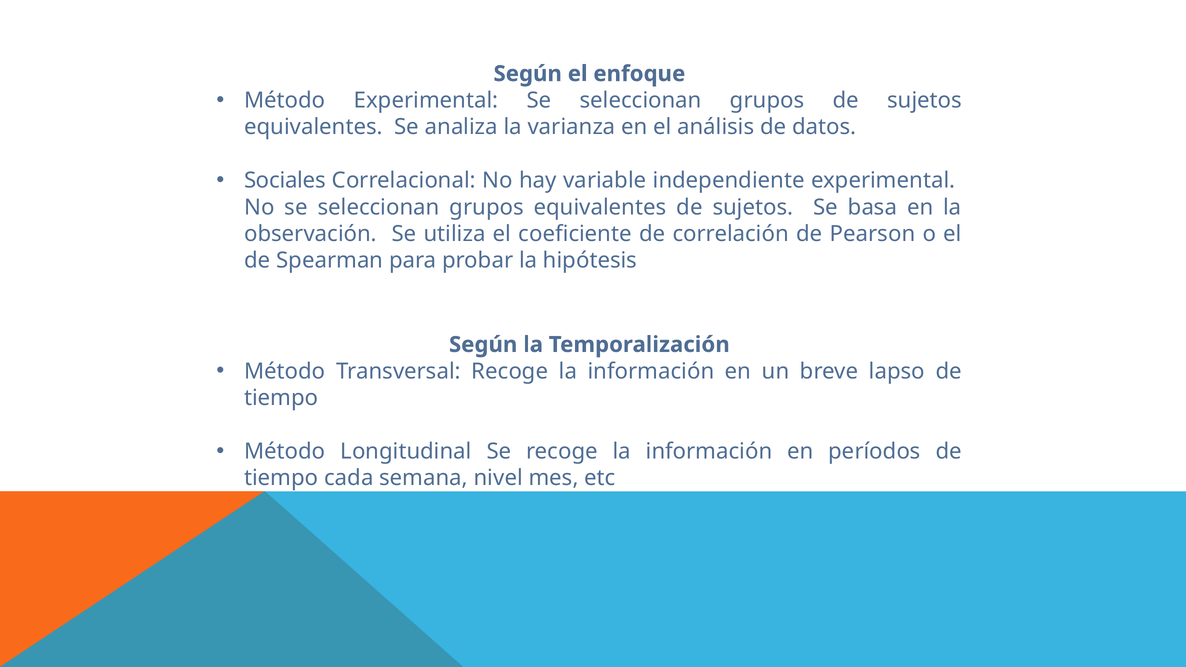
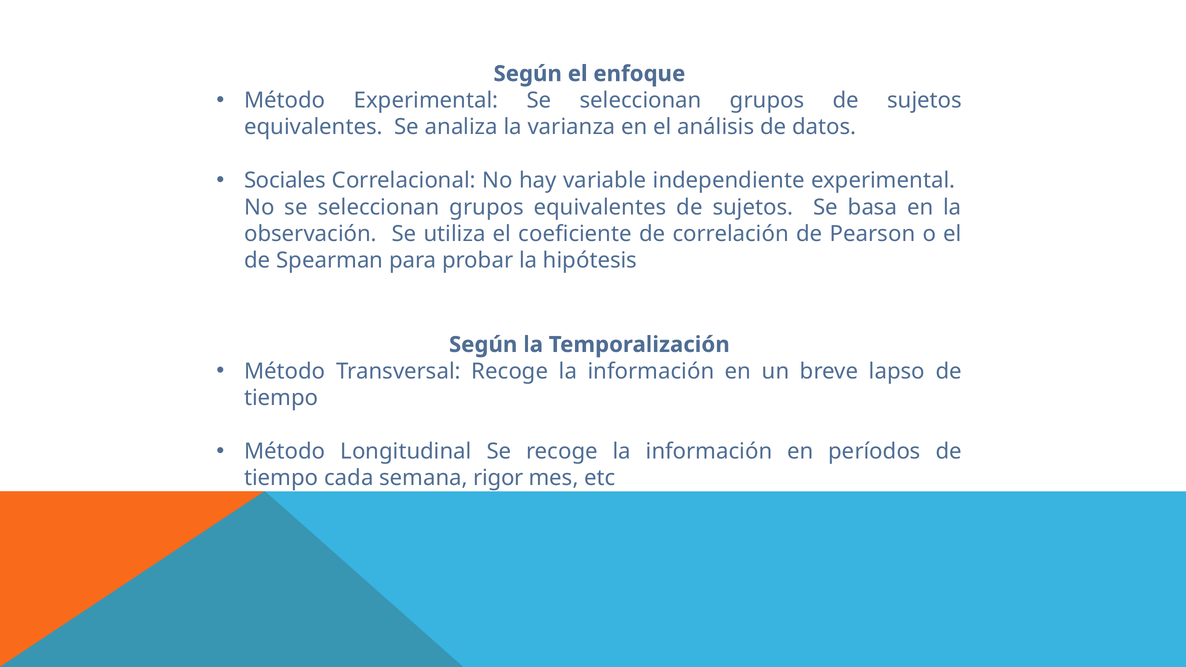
nivel: nivel -> rigor (498, 478)
